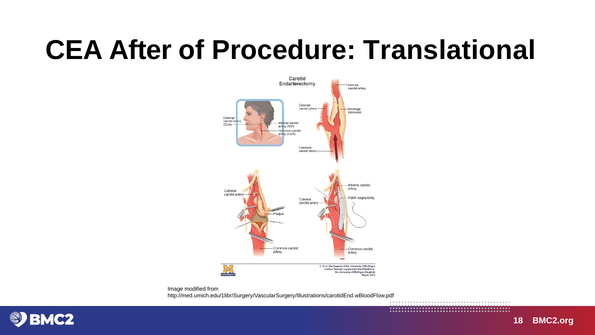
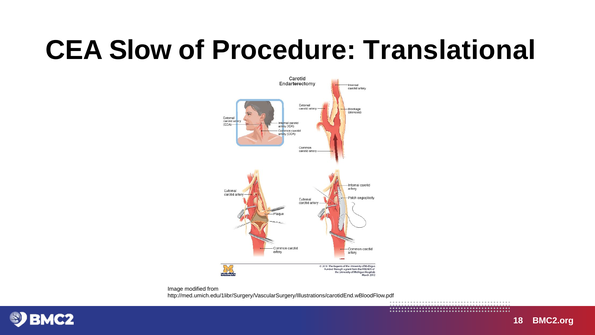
After: After -> Slow (140, 50)
